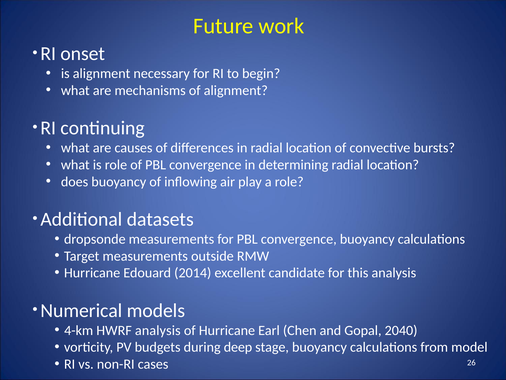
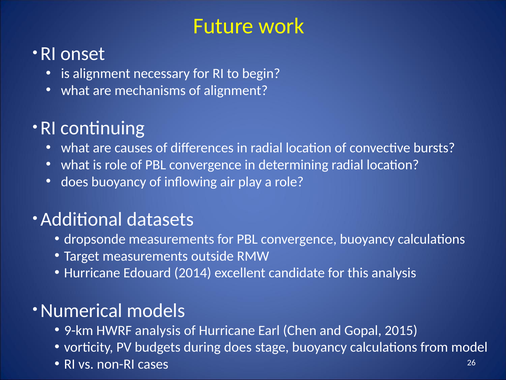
4-km: 4-km -> 9-km (79, 330)
2040: 2040 -> 2015 (401, 330)
during deep: deep -> does (238, 347)
